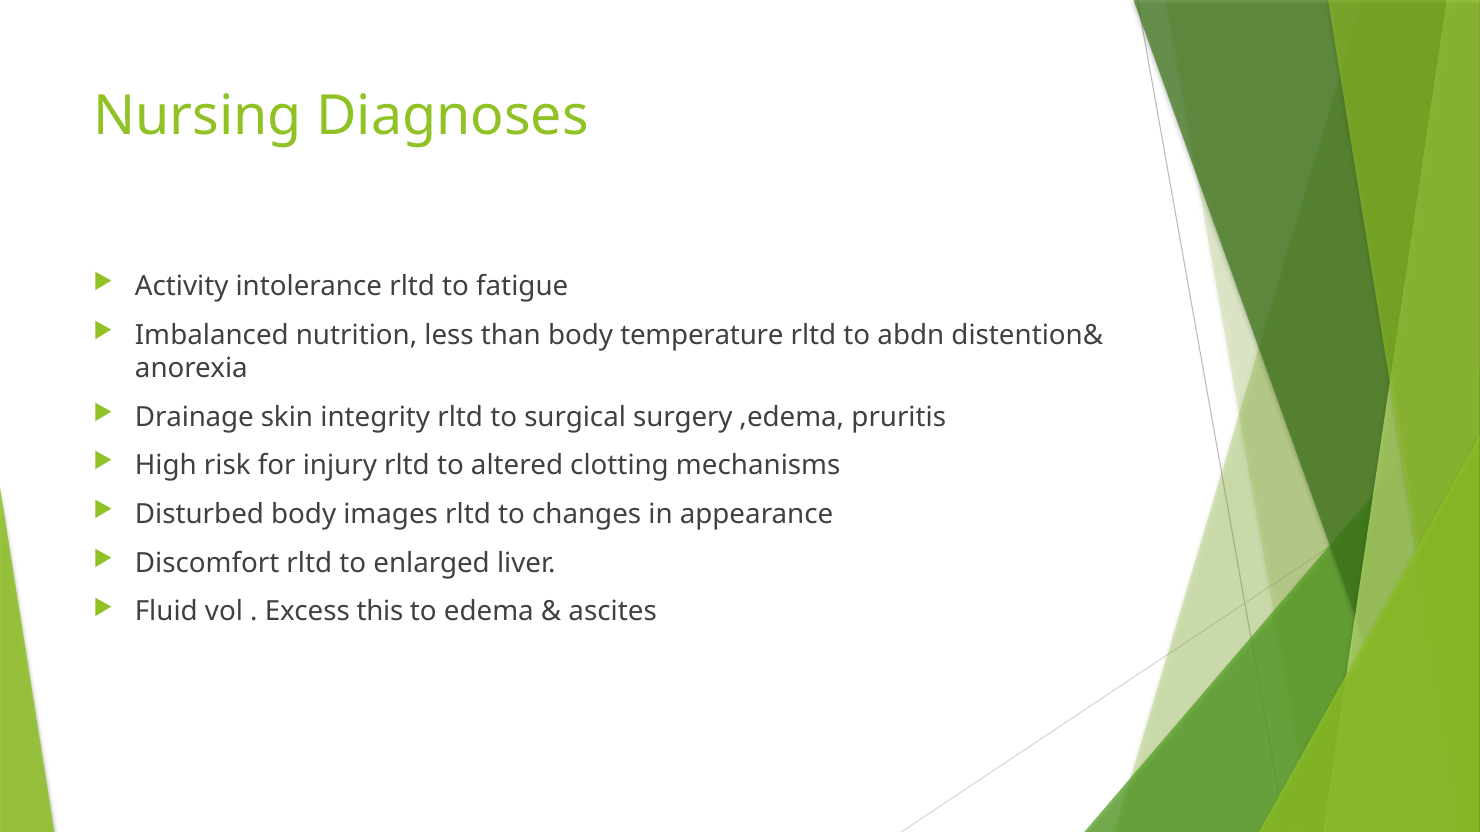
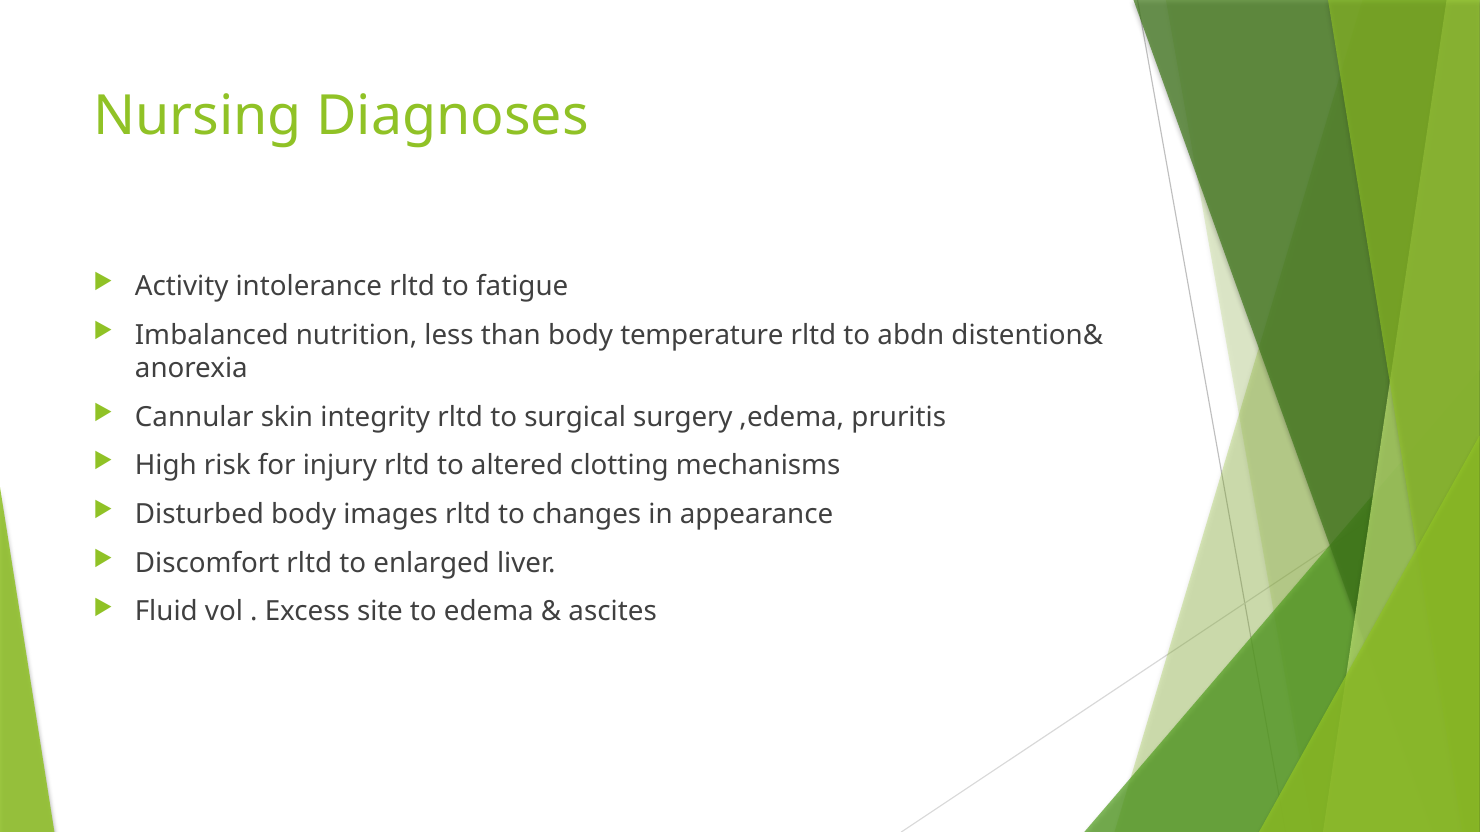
Drainage: Drainage -> Cannular (194, 417)
this: this -> site (380, 612)
